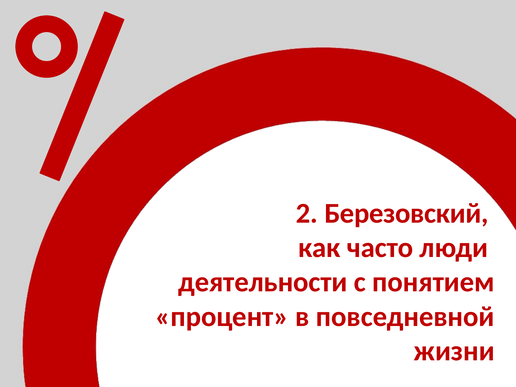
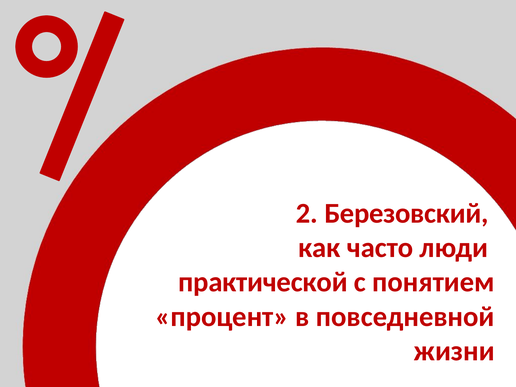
деятельности: деятельности -> практической (263, 282)
